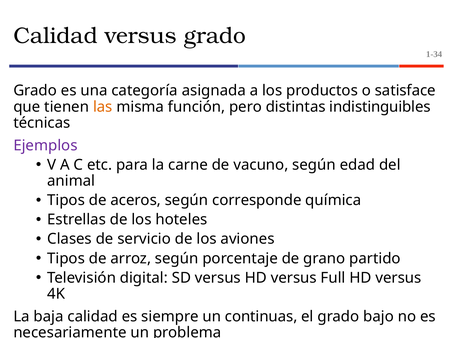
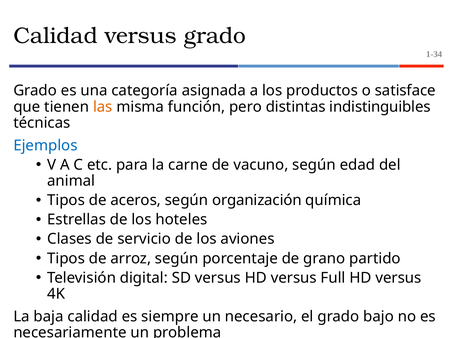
Ejemplos colour: purple -> blue (45, 146)
corresponde: corresponde -> organización (257, 201)
continuas: continuas -> necesario (261, 317)
